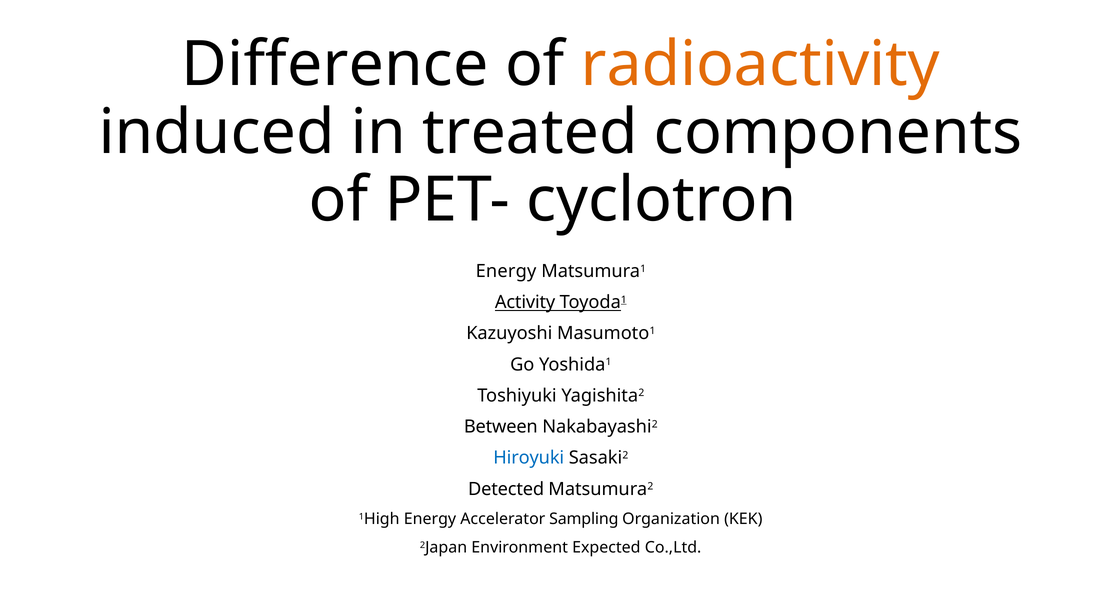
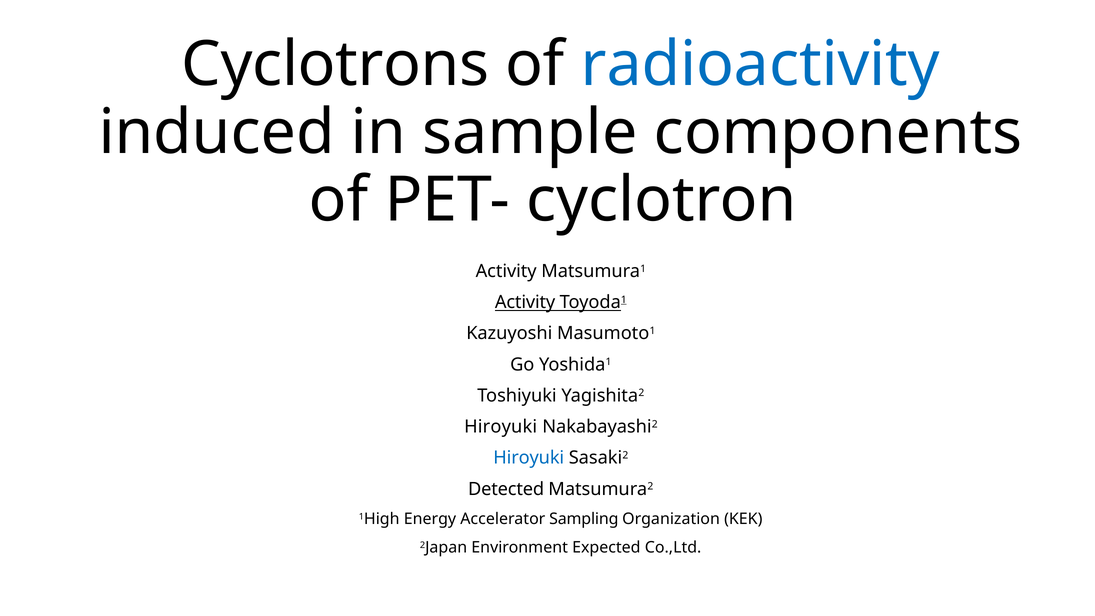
Difference: Difference -> Cyclotrons (335, 65)
radioactivity colour: orange -> blue (760, 65)
treated: treated -> sample (530, 132)
Energy: Energy -> Activity (506, 271)
Between: Between -> Hiroyuki (501, 427)
